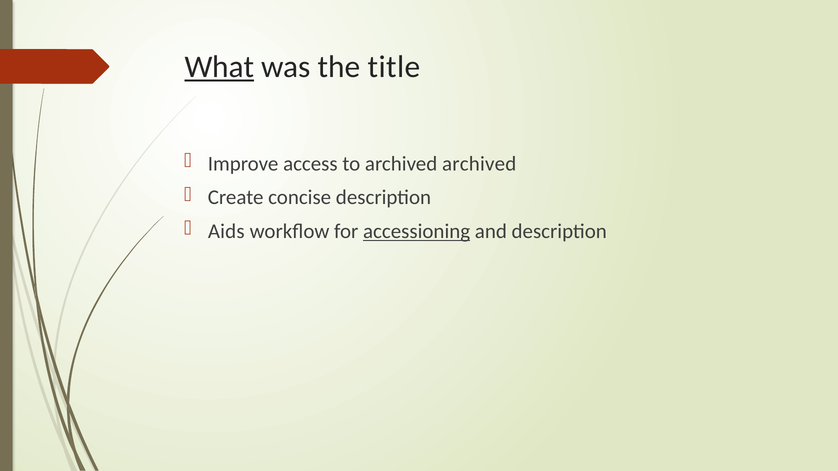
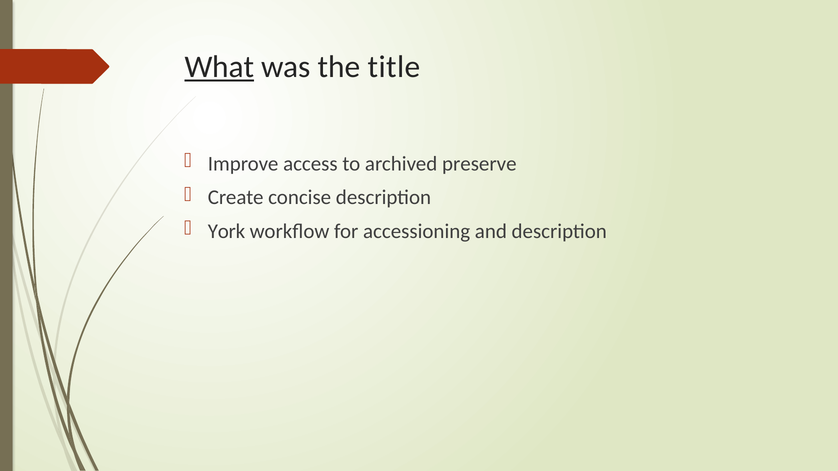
archived archived: archived -> preserve (479, 164)
Aids: Aids -> York (226, 232)
accessioning underline: present -> none (417, 232)
